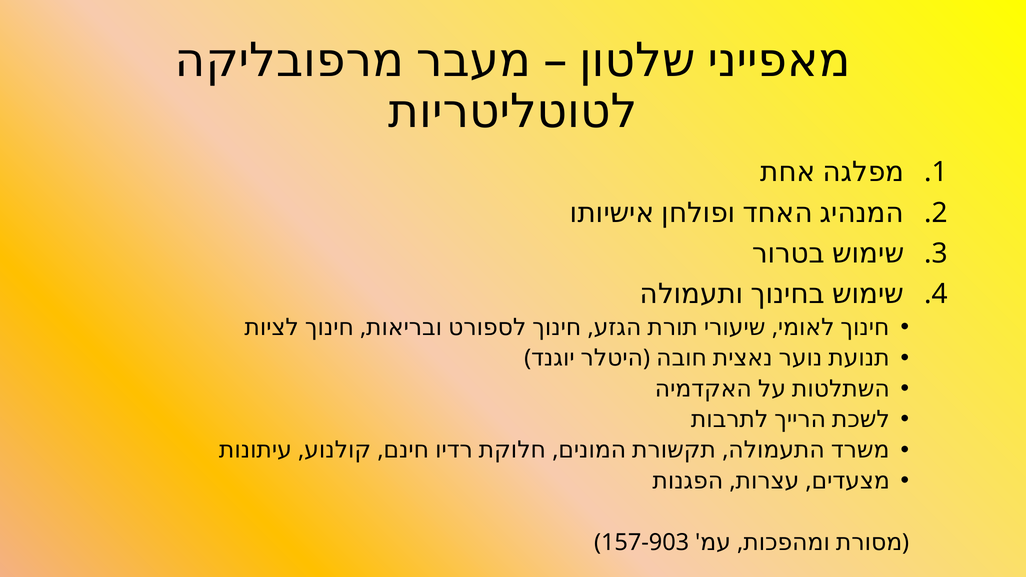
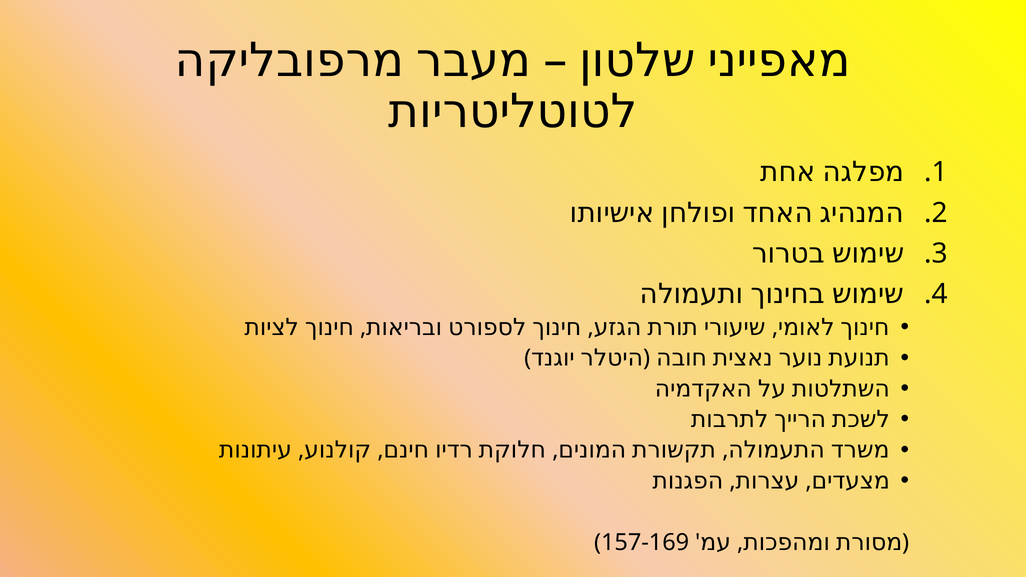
157-903: 157-903 -> 157-169 (645, 542)
